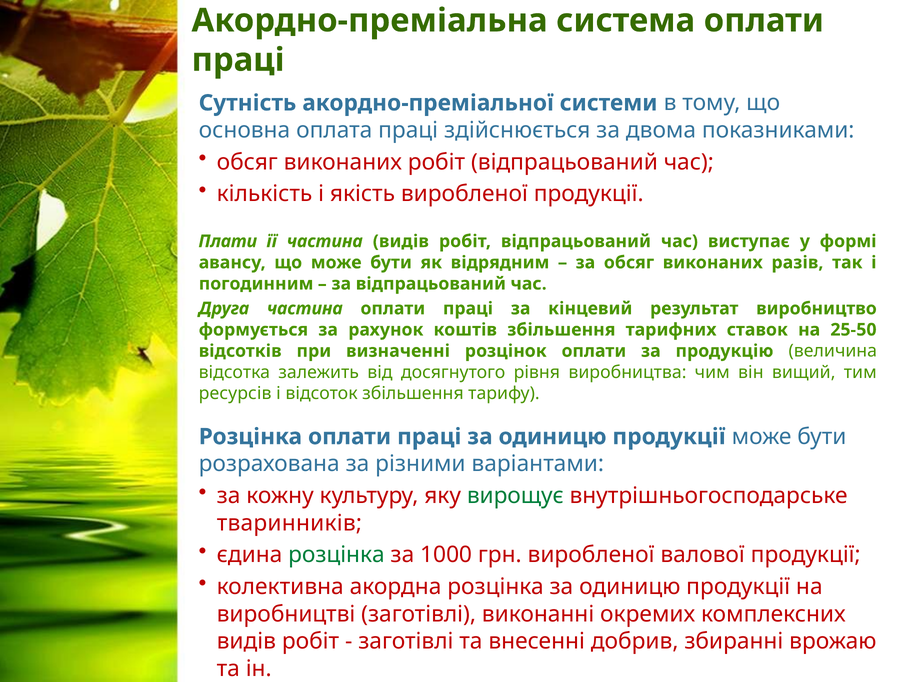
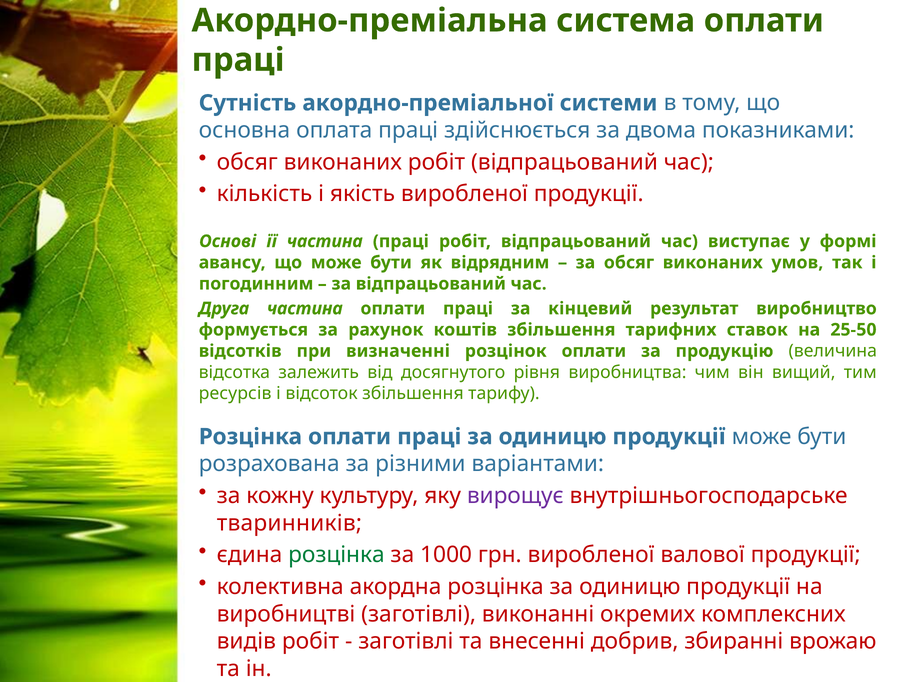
Плати: Плати -> Основі (228, 241)
частина видів: видів -> праці (401, 241)
разів: разів -> умов (797, 262)
вирощує colour: green -> purple (515, 496)
